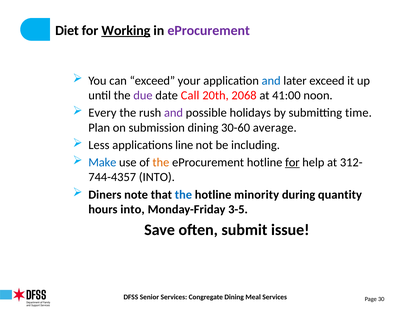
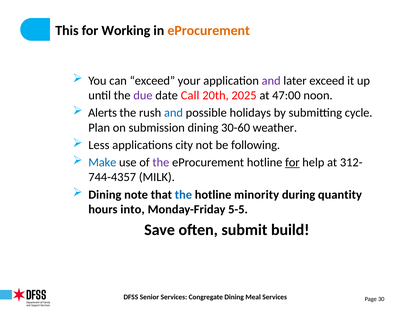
Diet: Diet -> This (67, 30)
Working underline: present -> none (126, 30)
eProcurement colour: purple -> orange (209, 30)
and colour: blue -> purple (271, 81)
2068: 2068 -> 2025 (244, 95)
41:00: 41:00 -> 47:00 (286, 95)
Every: Every -> Alerts (103, 113)
and colour: purple -> blue (173, 113)
time: time -> cycle (359, 113)
average: average -> weather (275, 128)
line: line -> city (184, 145)
including: including -> following (256, 145)
the colour: orange -> purple (161, 162)
INTO: INTO -> MILK (157, 177)
Diners: Diners -> Dining (105, 195)
3-5: 3-5 -> 5-5 (238, 209)
issue: issue -> build (290, 230)
